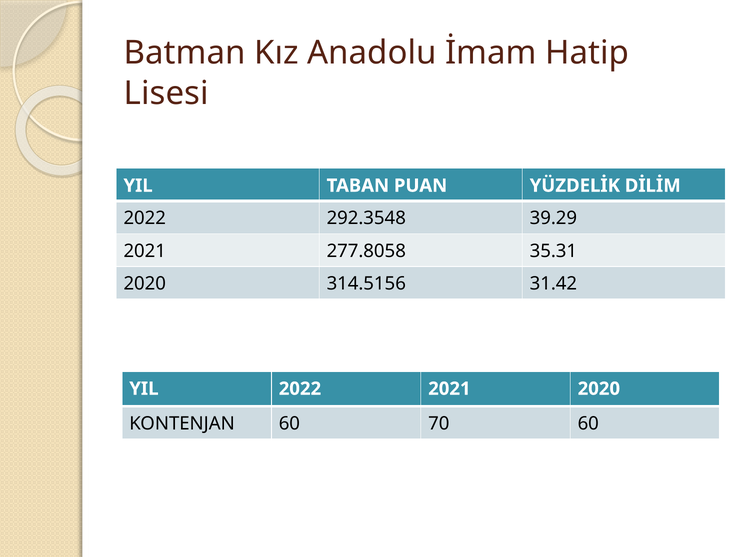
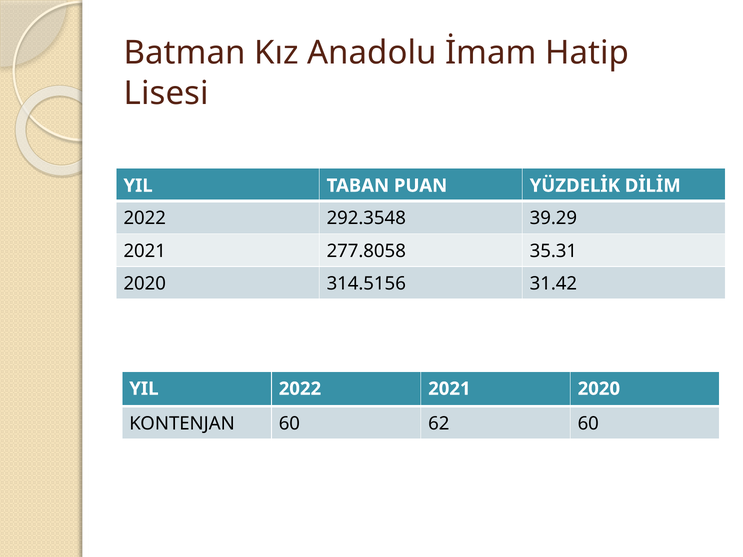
70: 70 -> 62 (439, 424)
